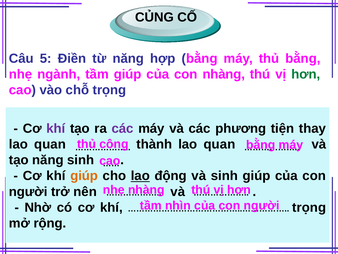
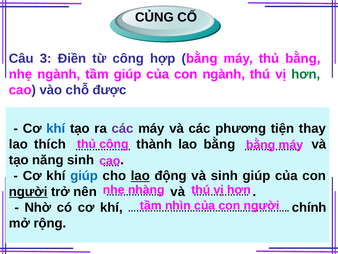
5: 5 -> 3 (46, 58)
từ năng: năng -> công (128, 58)
con nhàng: nhàng -> ngành (224, 74)
chỗ trọng: trọng -> được (110, 90)
khí colour: purple -> blue (56, 128)
quan: quan -> thích (50, 144)
thành lao quan: quan -> bằng (219, 144)
giúp colour: orange -> blue (84, 176)
người underline: none -> present (28, 191)
trọng: trọng -> chính (309, 207)
